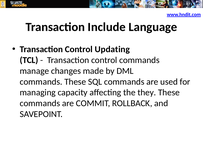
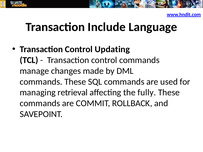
capacity: capacity -> retrieval (73, 93)
they: they -> fully (147, 93)
